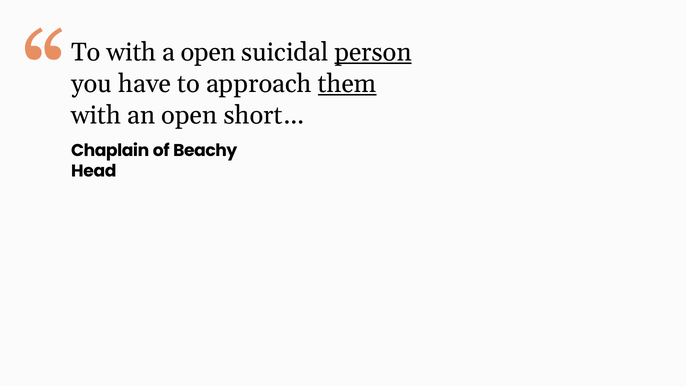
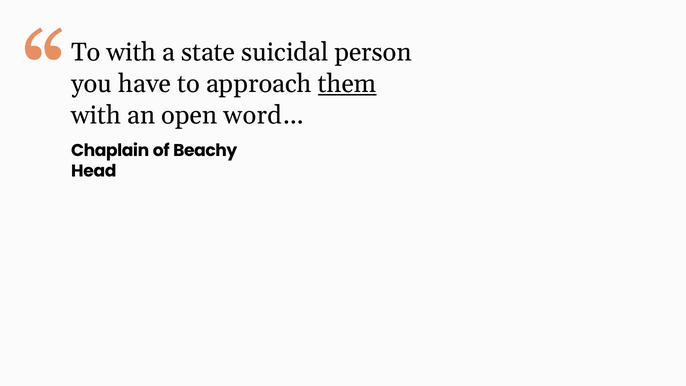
a open: open -> state (208, 52)
person underline: present -> none (373, 52)
short…: short… -> word… (263, 115)
